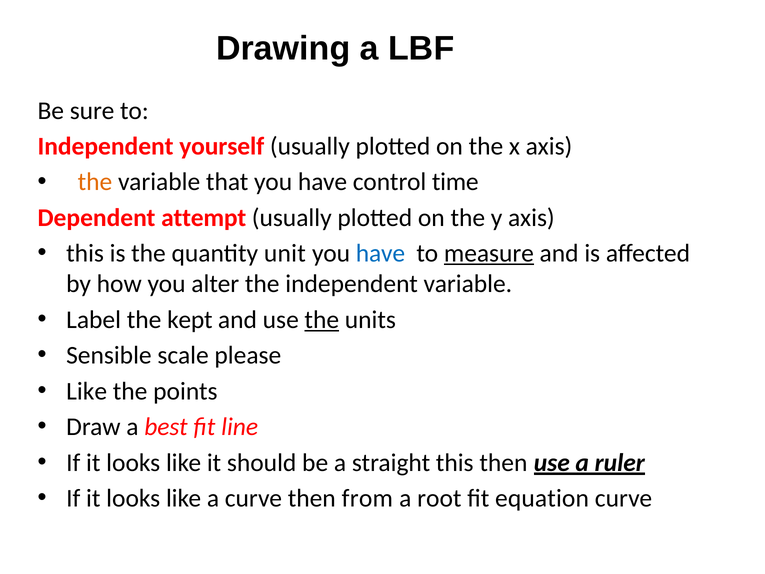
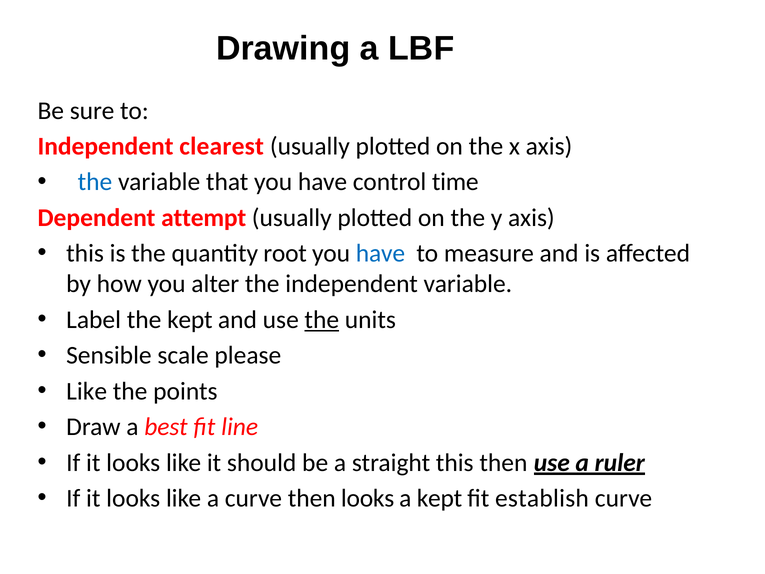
yourself: yourself -> clearest (222, 146)
the colour: orange -> blue (95, 182)
unit: unit -> root (285, 253)
measure underline: present -> none (489, 253)
then from: from -> looks (368, 498)
a root: root -> kept (439, 498)
equation: equation -> establish (542, 498)
